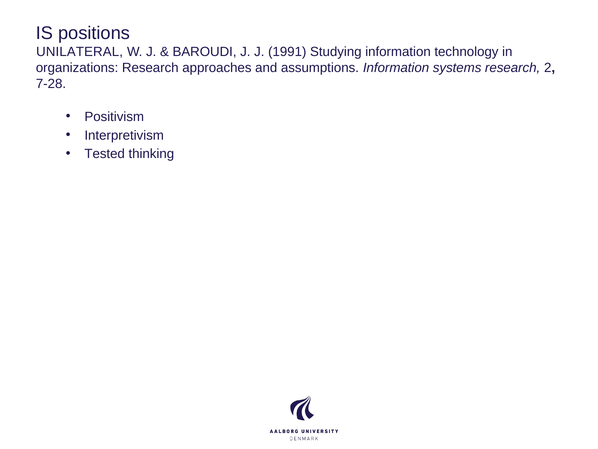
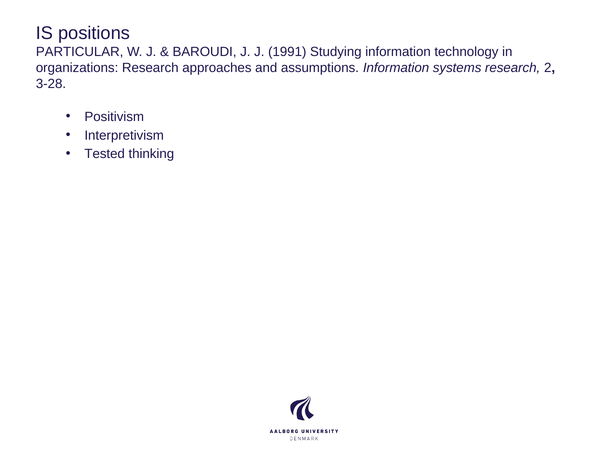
UNILATERAL: UNILATERAL -> PARTICULAR (80, 52)
7-28: 7-28 -> 3-28 (51, 84)
